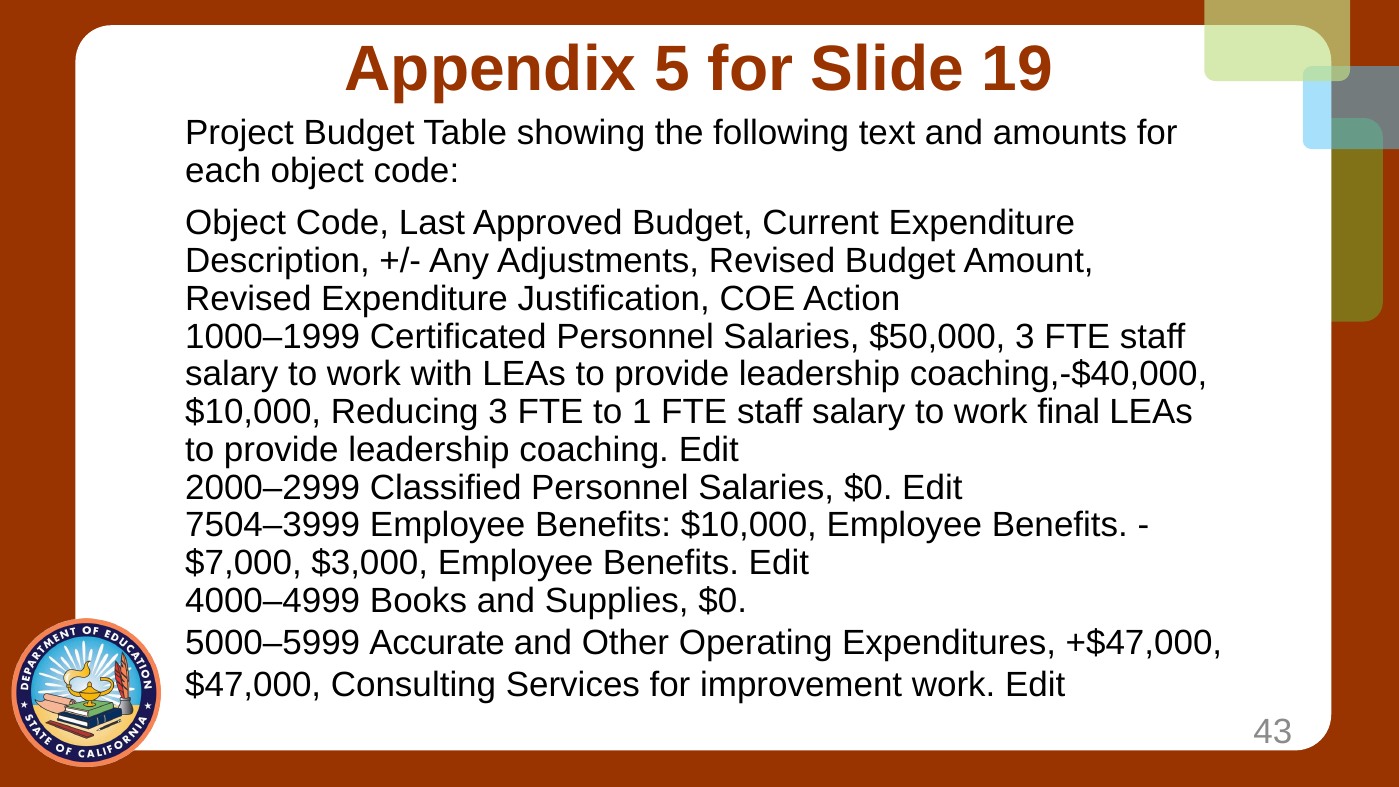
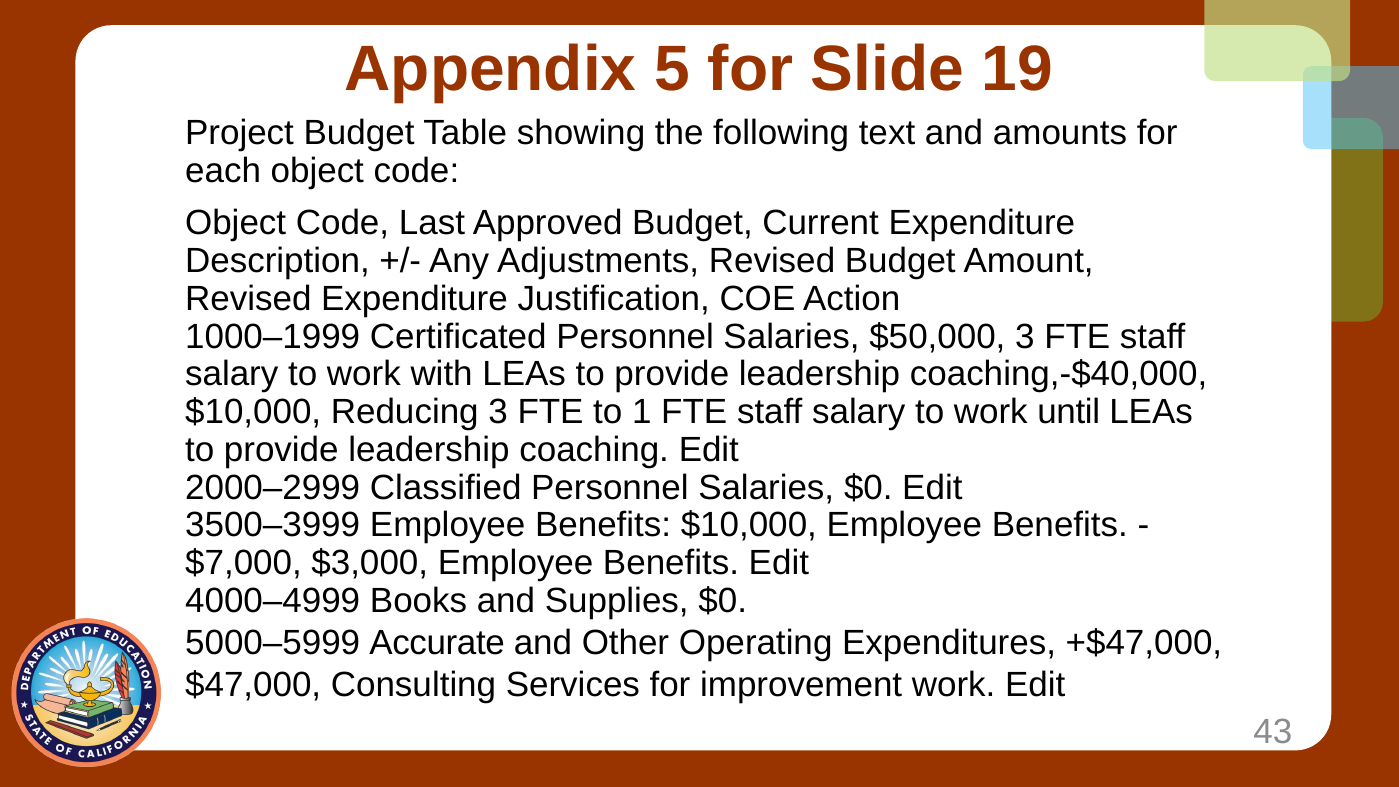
final: final -> until (1069, 412)
7504–3999: 7504–3999 -> 3500–3999 (273, 525)
